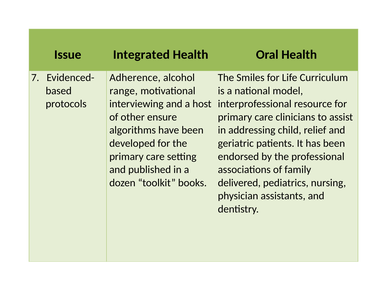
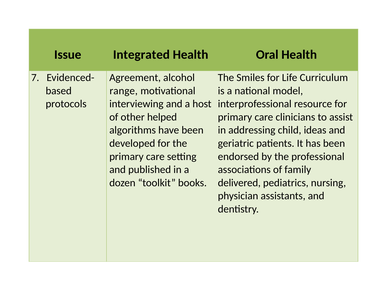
Adherence: Adherence -> Agreement (135, 78)
ensure: ensure -> helped (162, 117)
relief: relief -> ideas (315, 130)
